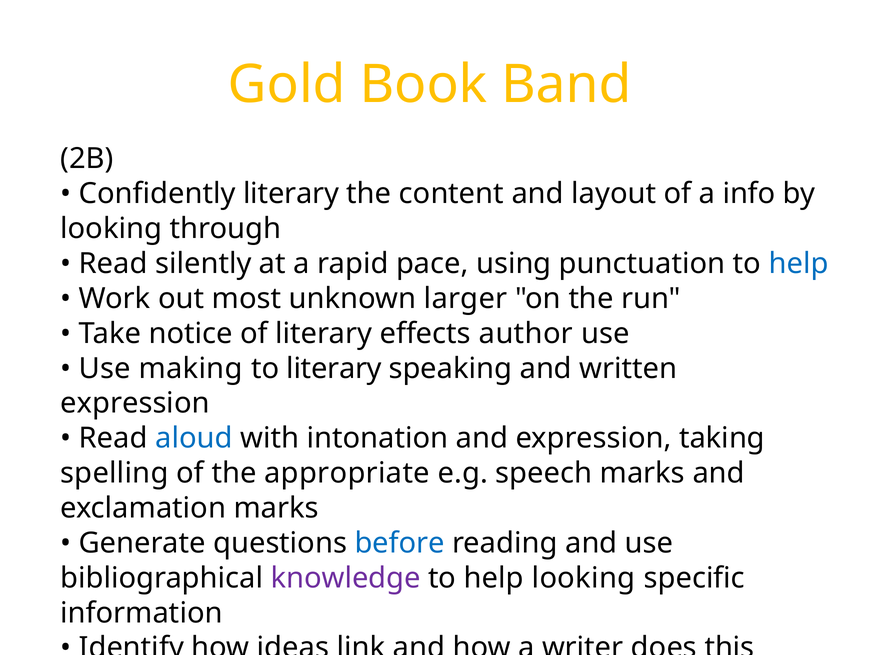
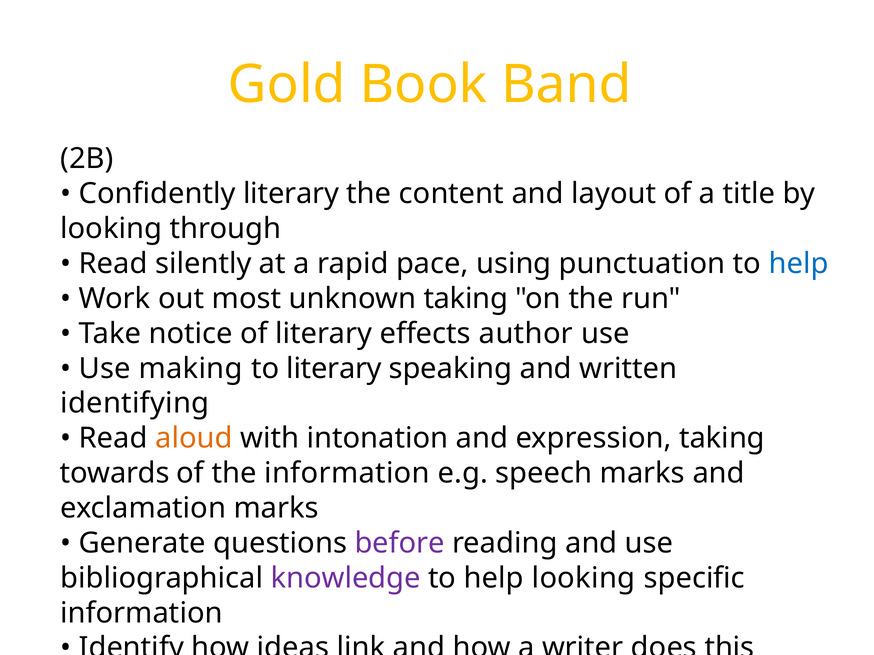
info: info -> title (749, 194)
unknown larger: larger -> taking (466, 299)
expression: expression -> identifying (135, 404)
aloud colour: blue -> orange (194, 439)
spelling: spelling -> towards (115, 474)
the appropriate: appropriate -> information (347, 474)
before colour: blue -> purple (400, 543)
